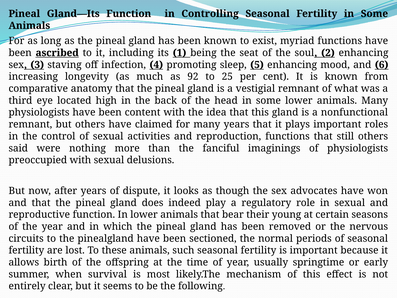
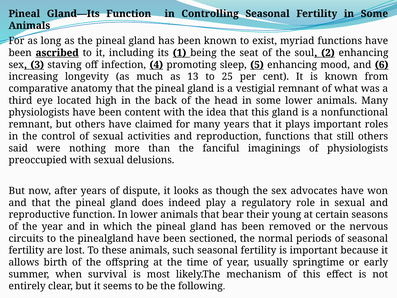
92: 92 -> 13 (193, 77)
